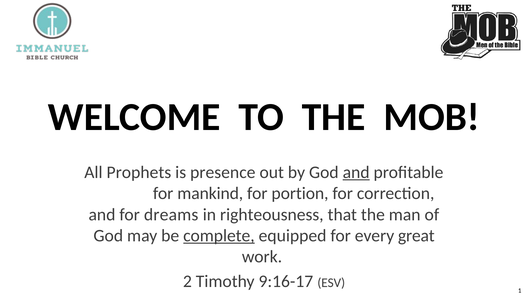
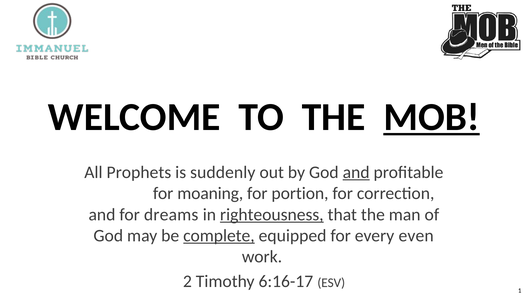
MOB underline: none -> present (432, 117)
presence: presence -> suddenly (223, 172)
mankind: mankind -> moaning (210, 193)
righteousness underline: none -> present (272, 215)
great: great -> even (416, 236)
9:16-17: 9:16-17 -> 6:16-17 (286, 281)
